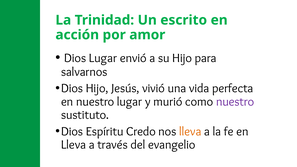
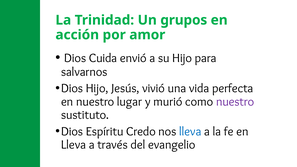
escrito: escrito -> grupos (184, 20)
Dios Lugar: Lugar -> Cuida (103, 58)
lleva colour: orange -> blue (190, 131)
